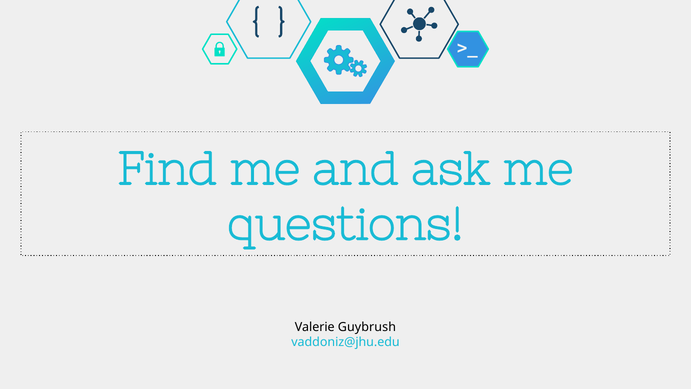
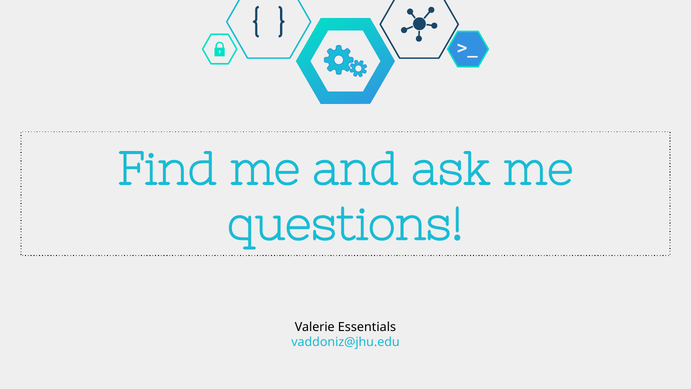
Guybrush: Guybrush -> Essentials (367, 327)
